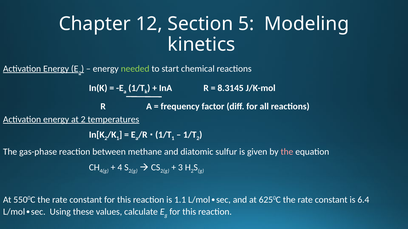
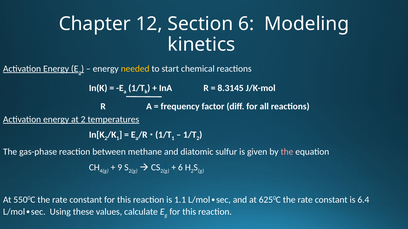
Section 5: 5 -> 6 (246, 24)
needed colour: light green -> yellow (135, 69)
4: 4 -> 9 (120, 168)
3: 3 -> 6 (180, 168)
